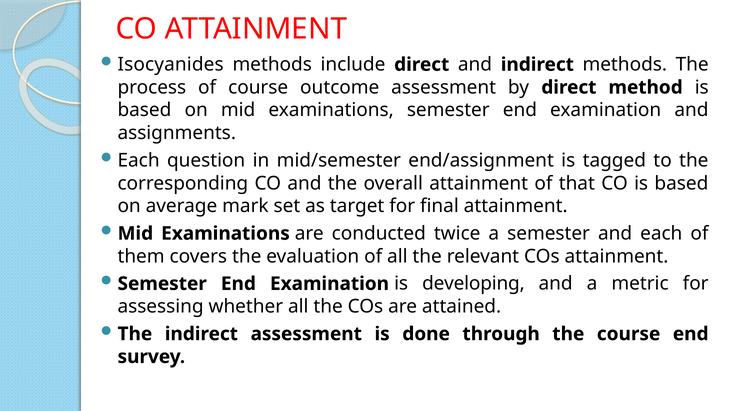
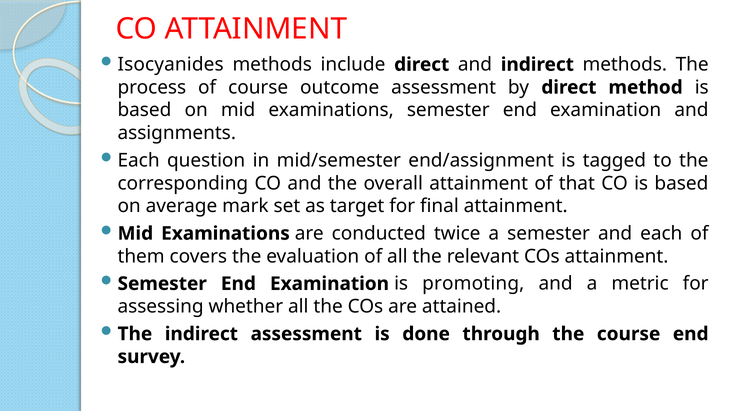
developing: developing -> promoting (473, 284)
